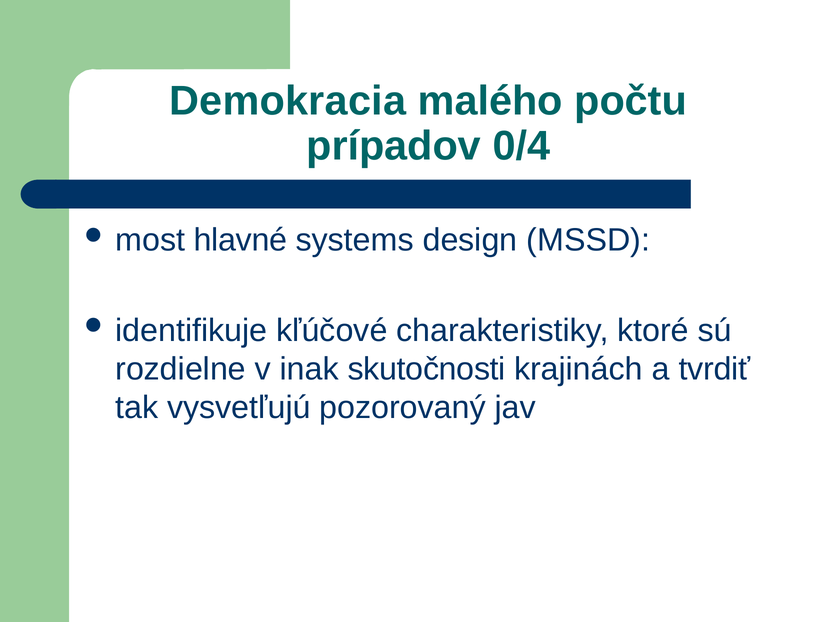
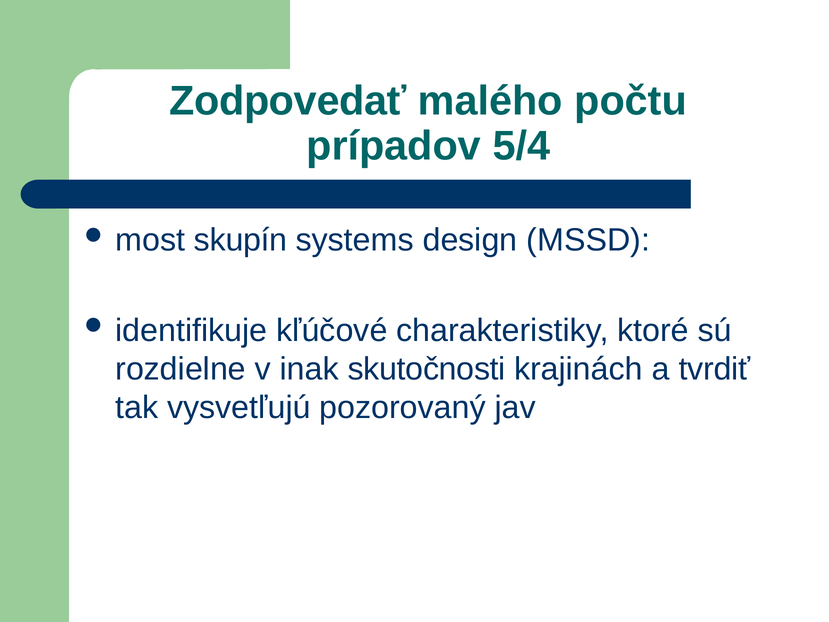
Demokracia: Demokracia -> Zodpovedať (288, 101)
0/4: 0/4 -> 5/4 (521, 146)
hlavné: hlavné -> skupín (241, 240)
